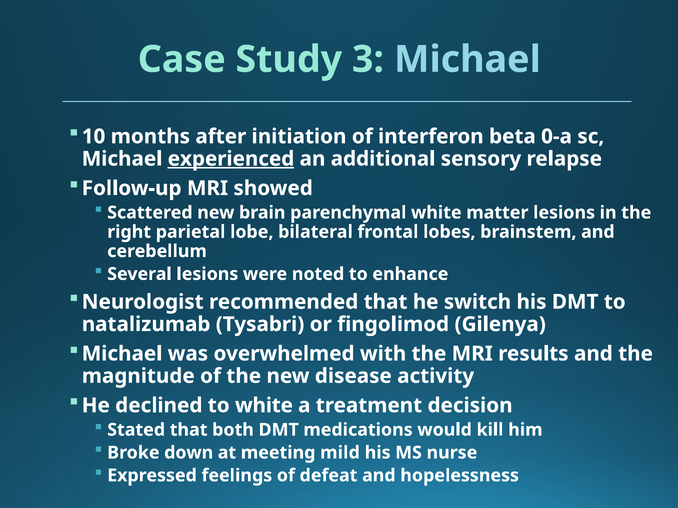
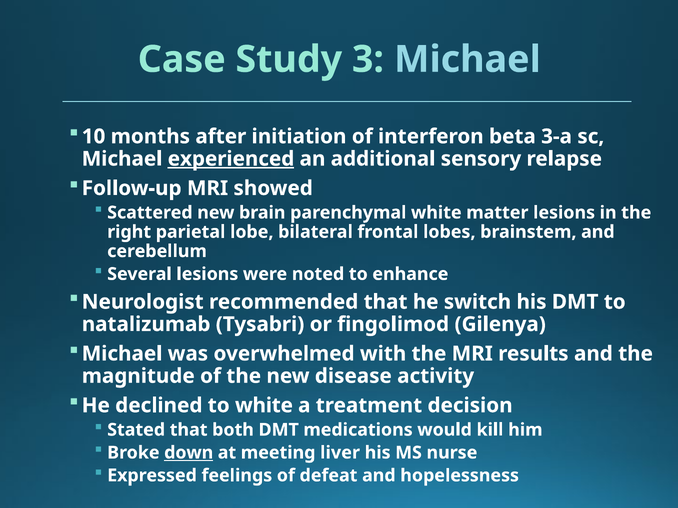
0-a: 0-a -> 3-a (557, 137)
down underline: none -> present (189, 453)
mild: mild -> liver (340, 453)
